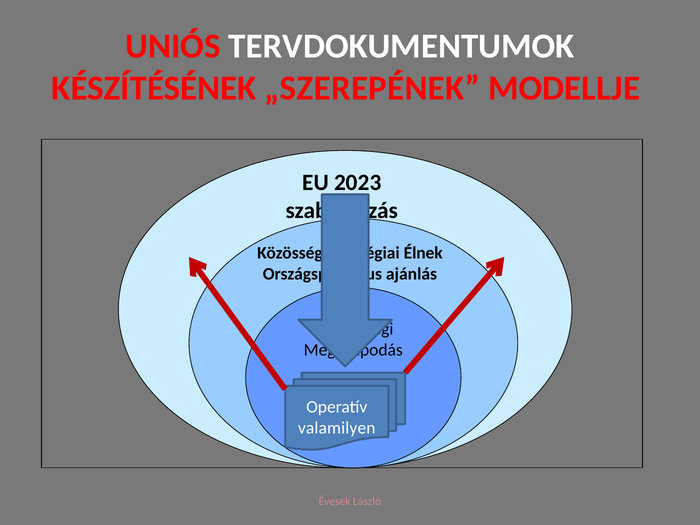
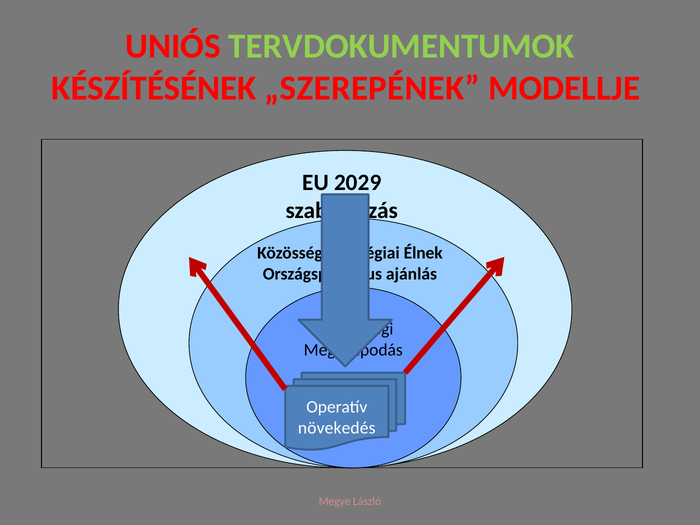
TERVDOKUMENTUMOK colour: white -> light green (401, 46)
2023: 2023 -> 2029 (358, 182)
valamilyen: valamilyen -> növekedés (337, 428)
Évesek: Évesek -> Megye (335, 501)
